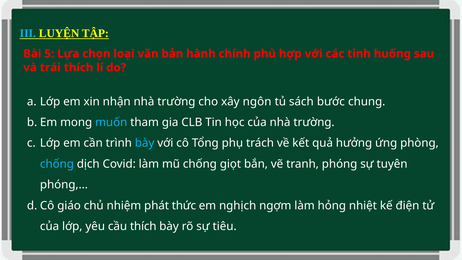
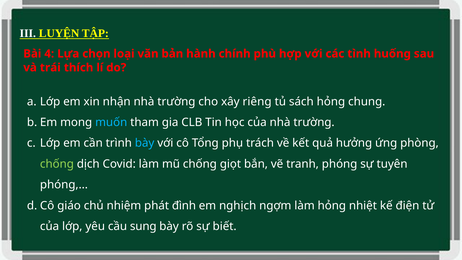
III colour: light blue -> white (28, 33)
5: 5 -> 4 (49, 54)
ngôn: ngôn -> riêng (257, 102)
sách bước: bước -> hỏng (331, 102)
chống colour: light blue -> light green (57, 164)
thức: thức -> đình (184, 205)
cầu thích: thích -> sung (143, 226)
tiêu: tiêu -> biết (225, 226)
